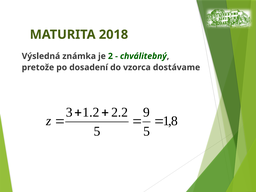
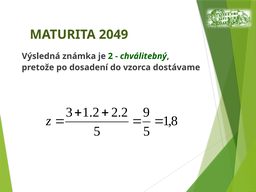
2018: 2018 -> 2049 (114, 35)
